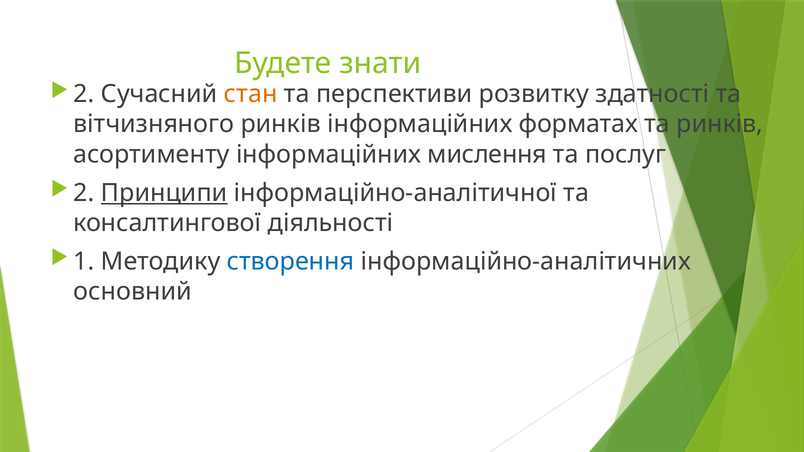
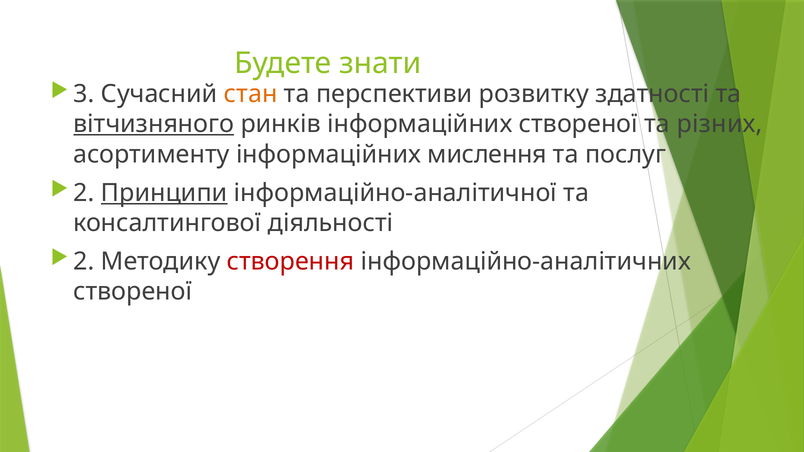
2: 2 -> 3 (84, 94)
вітчизняного underline: none -> present (154, 124)
інформаційних форматах: форматах -> створеної (578, 124)
та ринків: ринків -> різних (720, 124)
1: 1 -> 2 (84, 262)
створення colour: blue -> red (291, 262)
основний: основний -> створеної (133, 292)
